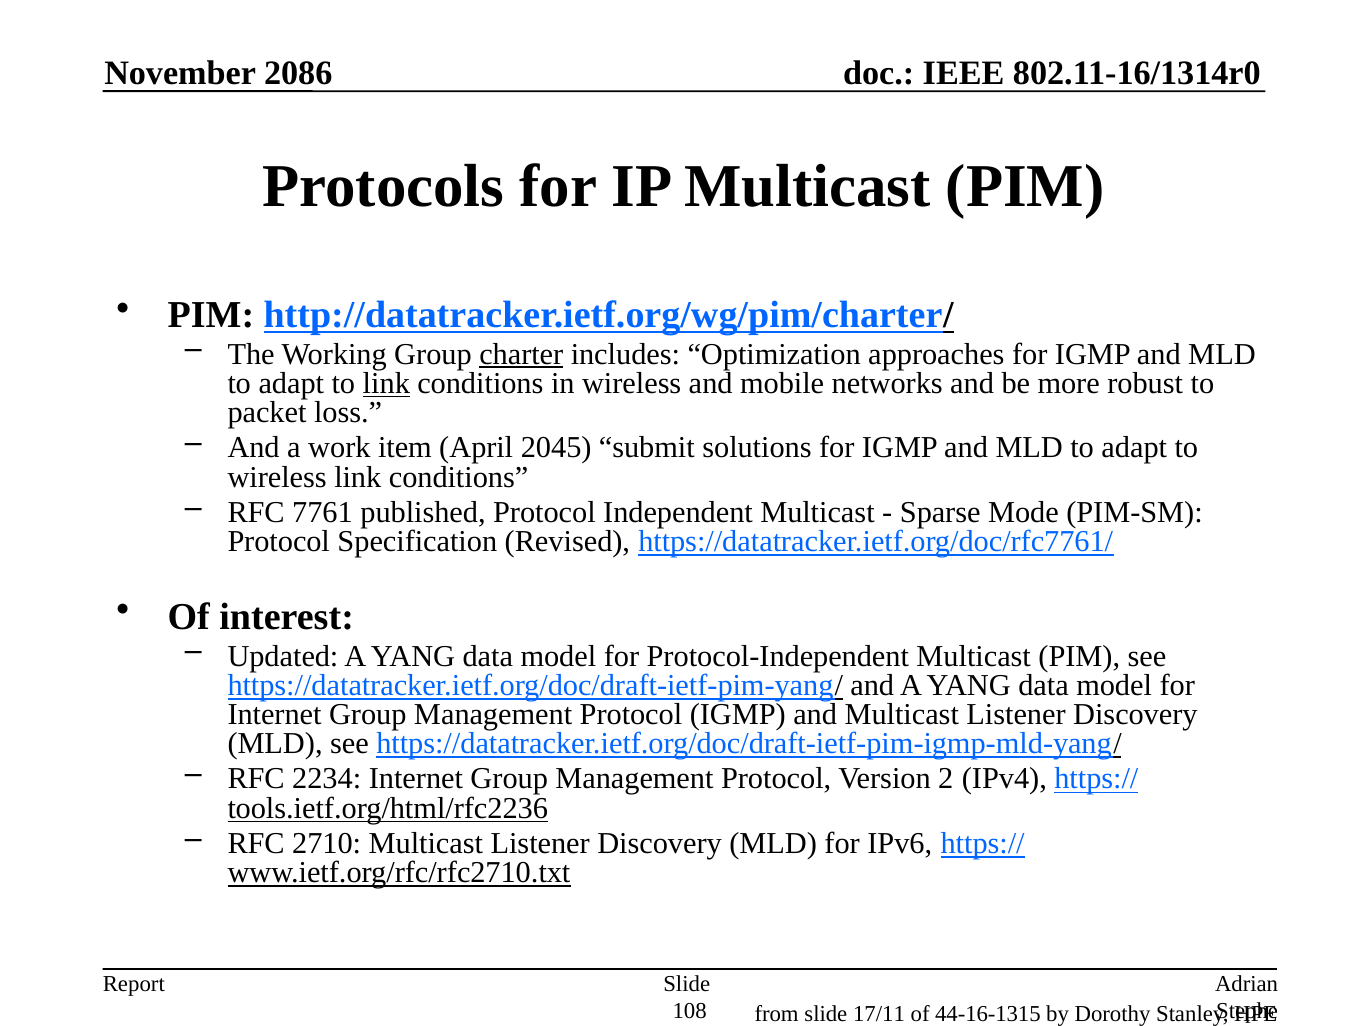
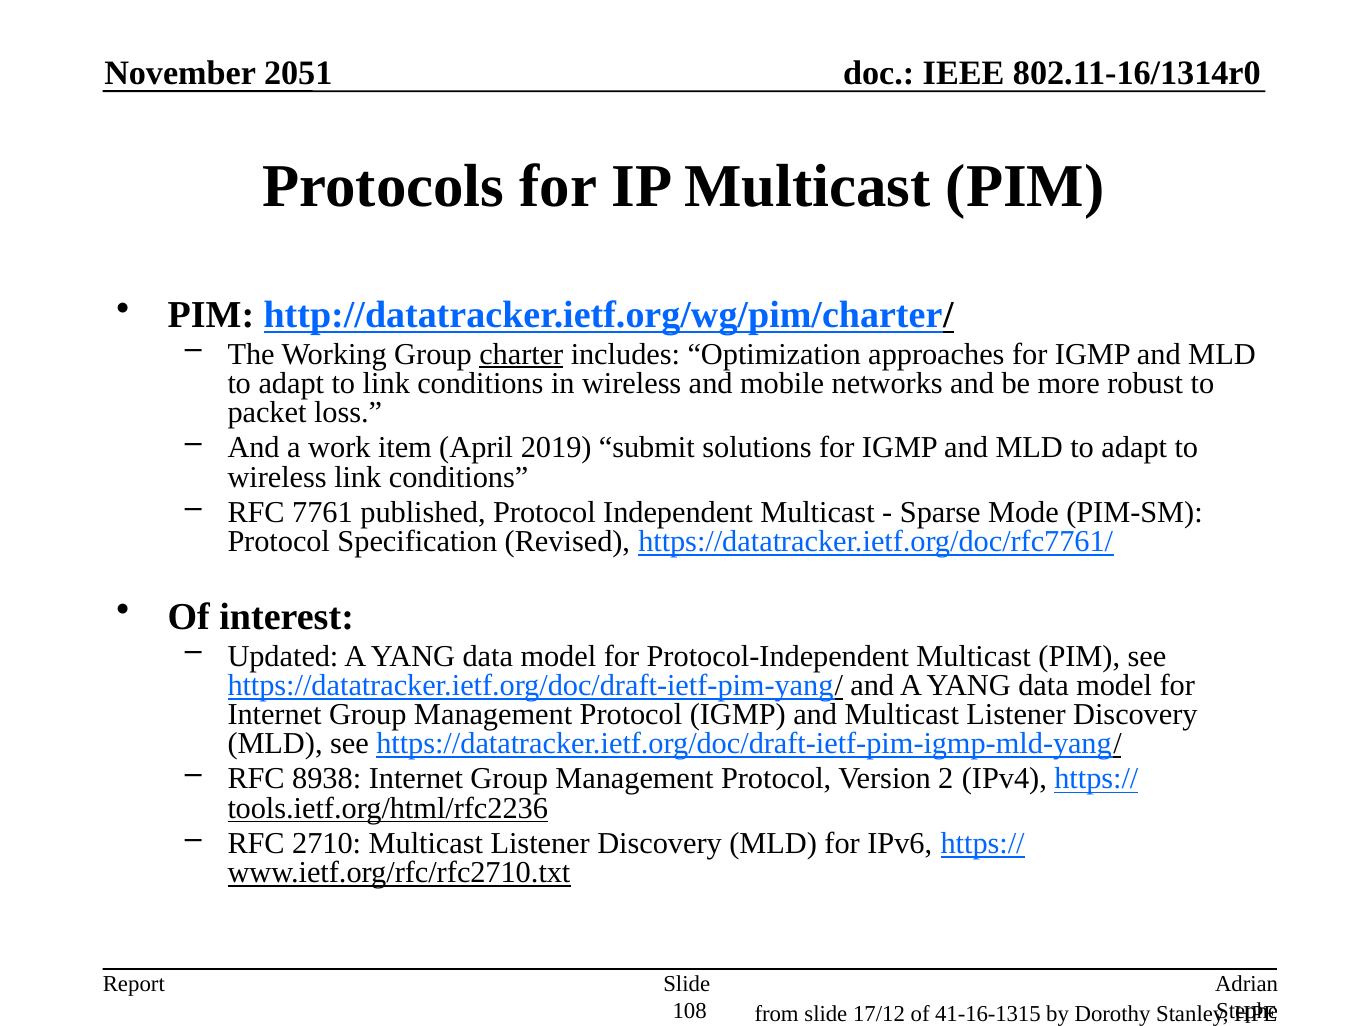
2086: 2086 -> 2051 (298, 73)
link underline: present -> none (386, 383)
2045: 2045 -> 2019 (556, 448)
2234: 2234 -> 8938 (327, 779)
17/11: 17/11 -> 17/12 (879, 1014)
44-16-1315: 44-16-1315 -> 41-16-1315 (988, 1014)
